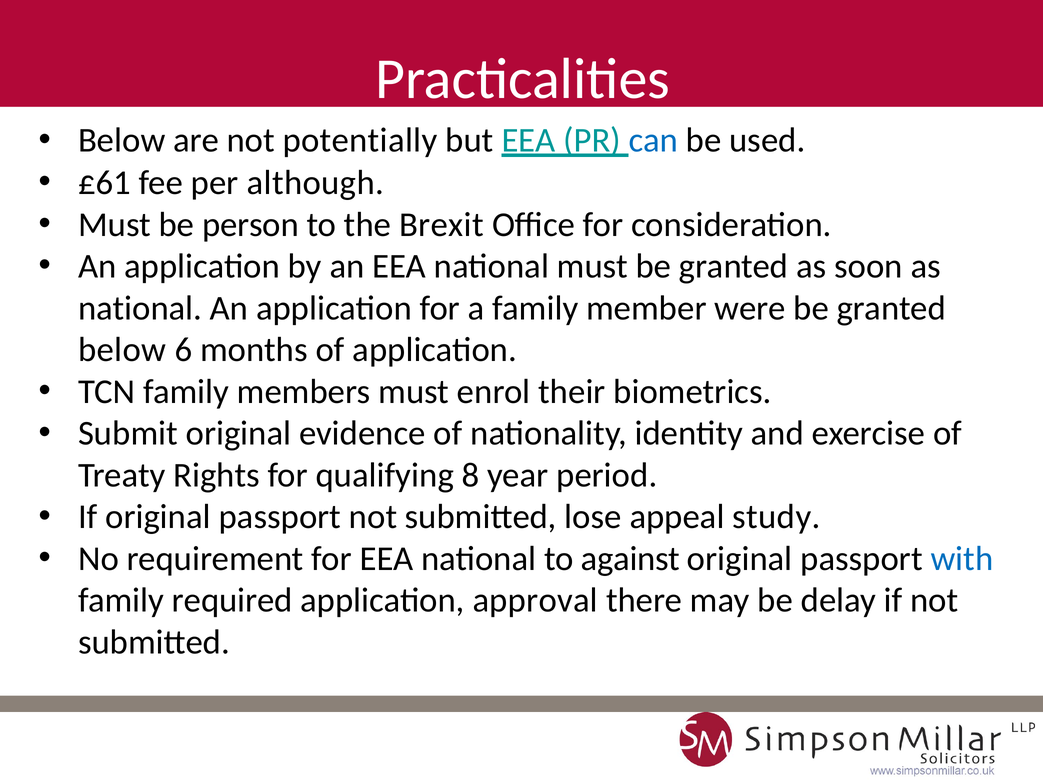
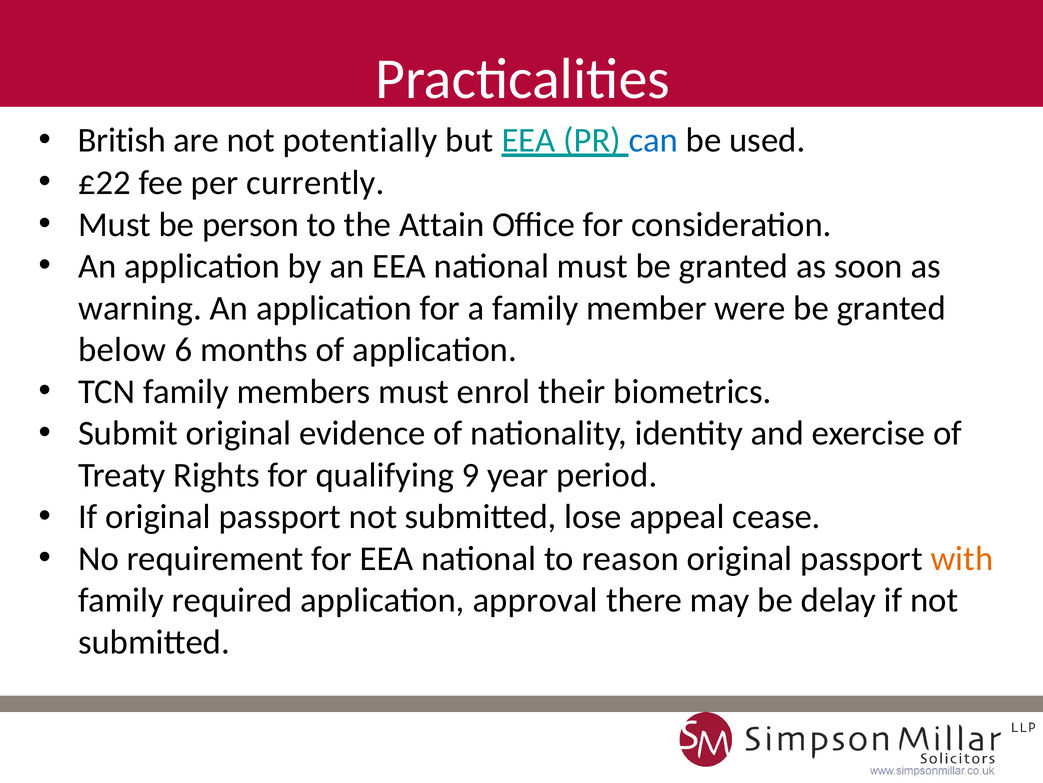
Below: Below -> British (122, 140)
£61: £61 -> £22 (104, 183)
although: although -> currently (316, 183)
Brexit: Brexit -> Attain (442, 224)
national: national -> warning (140, 308)
8: 8 -> 9 (470, 475)
study: study -> cease (777, 516)
against: against -> reason (630, 558)
with colour: blue -> orange (962, 558)
